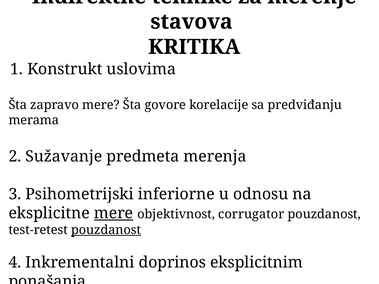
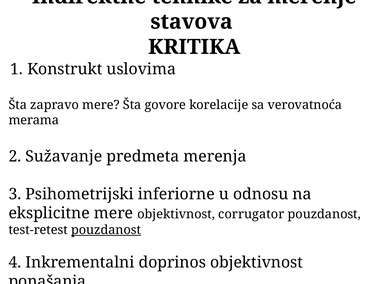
predviđanju: predviđanju -> verovatnoća (305, 105)
mere underline: present -> none (114, 213)
doprinos eksplicitnim: eksplicitnim -> objektivnost (256, 263)
